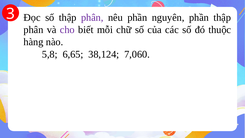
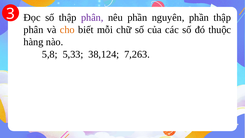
cho colour: purple -> orange (67, 30)
6,65: 6,65 -> 5,33 (73, 54)
7,060: 7,060 -> 7,263 (137, 54)
